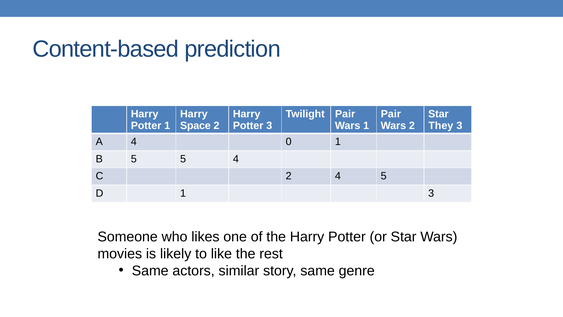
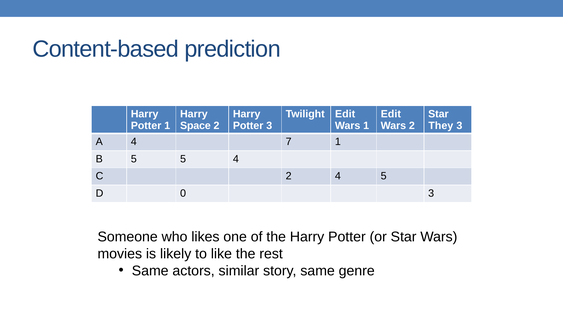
Twilight Pair: Pair -> Edit (345, 114)
Pair: Pair -> Edit (391, 114)
0: 0 -> 7 (289, 142)
D 1: 1 -> 0 (183, 193)
